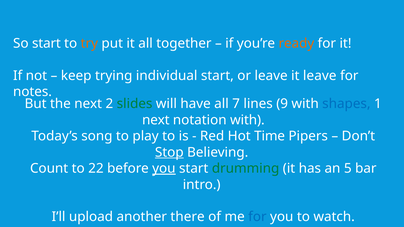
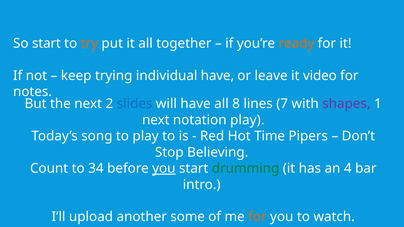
individual start: start -> have (217, 76)
it leave: leave -> video (320, 76)
slides colour: green -> blue (135, 104)
7: 7 -> 8 (236, 104)
9: 9 -> 7 (282, 104)
shapes colour: blue -> purple (346, 104)
notation with: with -> play (247, 120)
Stop underline: present -> none (169, 152)
22: 22 -> 34 (96, 169)
5: 5 -> 4 (348, 169)
there: there -> some (188, 217)
for colour: blue -> orange (257, 217)
